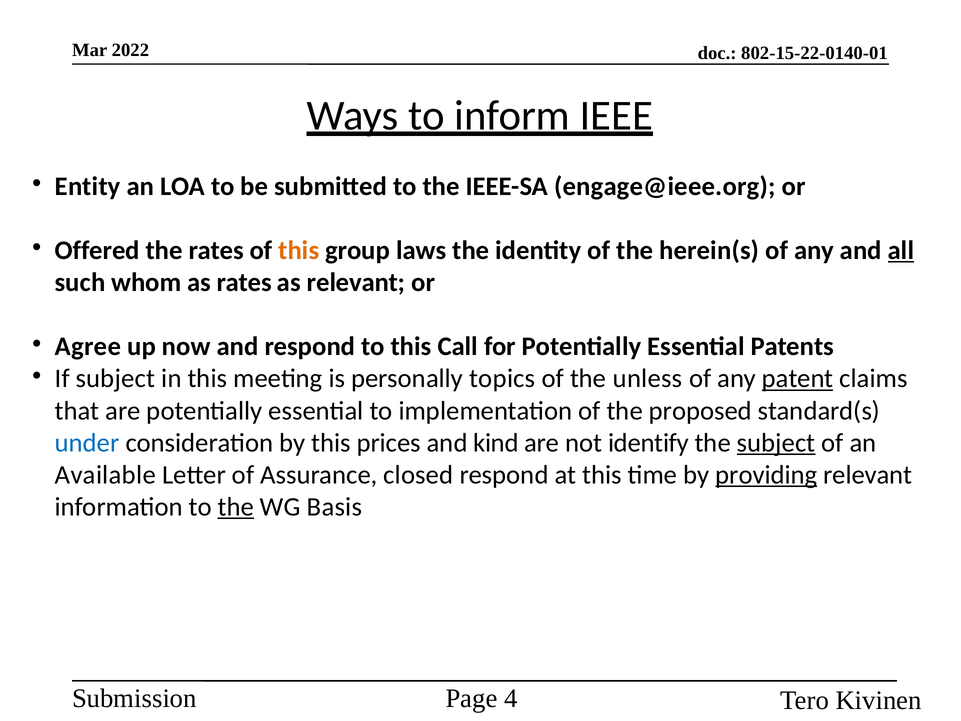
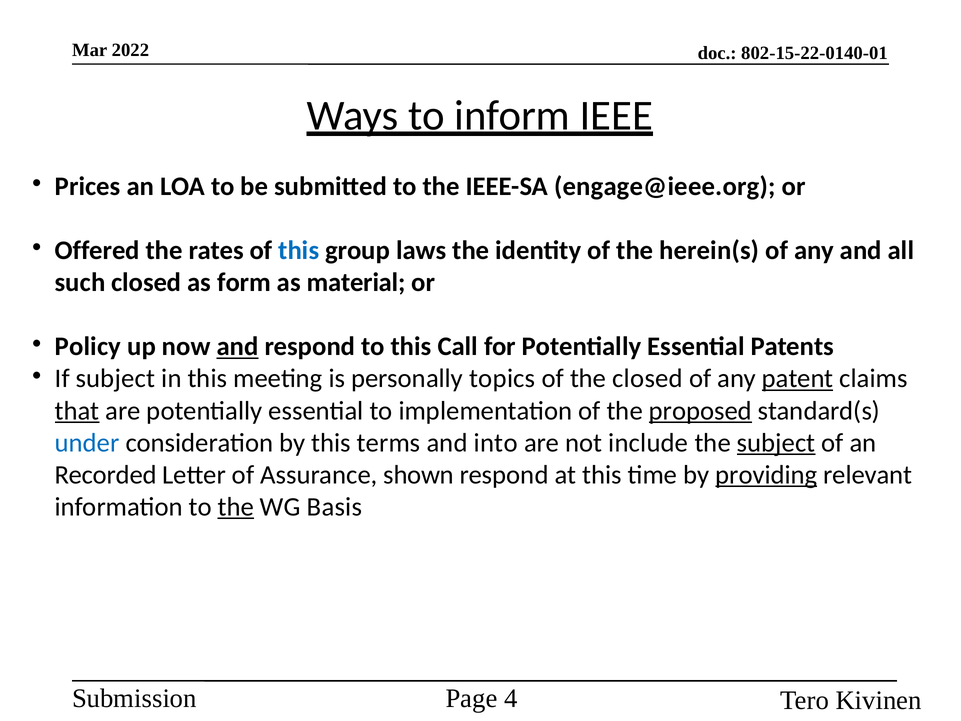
Entity: Entity -> Prices (88, 186)
this colour: orange -> blue (299, 250)
all underline: present -> none (901, 250)
such whom: whom -> closed (146, 282)
as rates: rates -> form (244, 282)
as relevant: relevant -> material (356, 282)
Agree: Agree -> Policy (88, 346)
and underline: none -> present (238, 346)
the unless: unless -> closed (648, 379)
that underline: none -> present (77, 411)
proposed underline: none -> present (700, 411)
prices: prices -> terms (389, 443)
kind: kind -> into (496, 443)
identify: identify -> include (648, 443)
Available: Available -> Recorded (106, 475)
closed: closed -> shown (419, 475)
